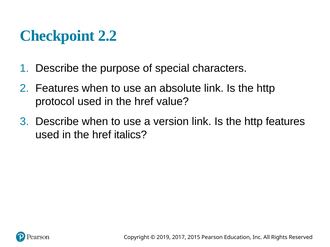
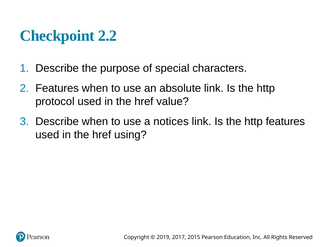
version: version -> notices (171, 122)
italics: italics -> using (130, 135)
